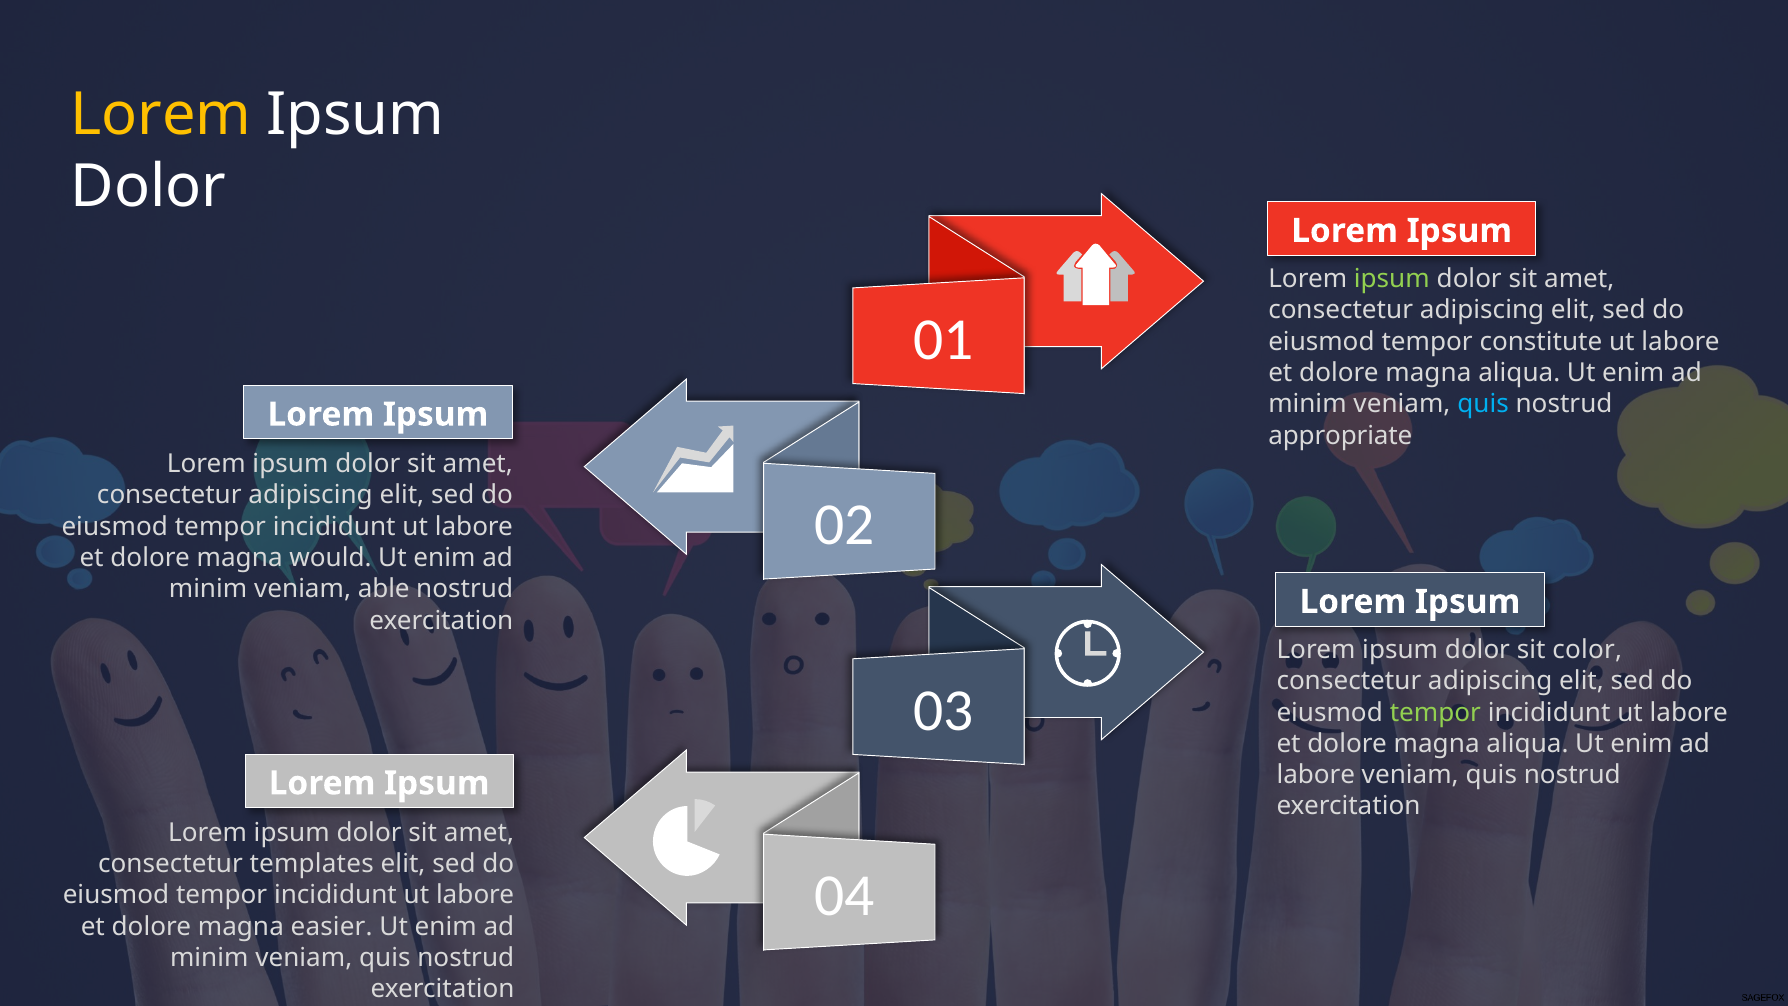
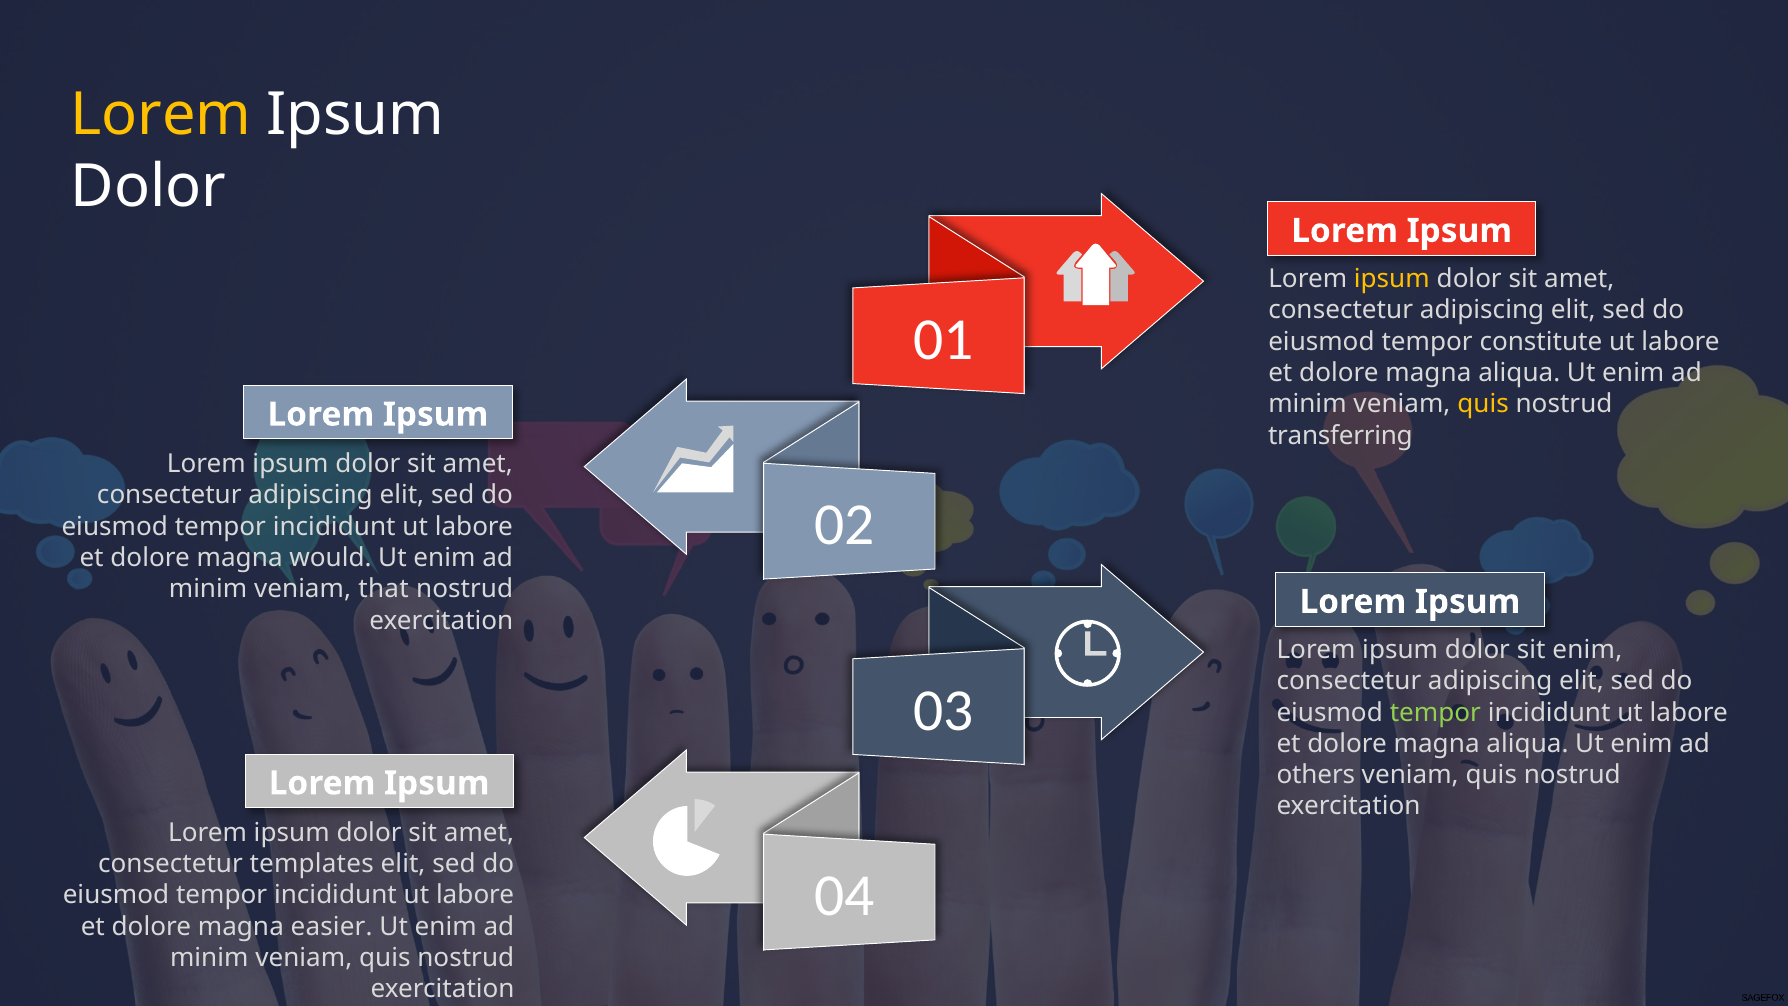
ipsum colour: light green -> yellow (1392, 279)
quis colour: light blue -> yellow (1483, 404)
appropriate: appropriate -> transferring (1340, 435)
able: able -> that (384, 589)
sit color: color -> enim (1587, 650)
labore: labore -> others (1316, 775)
